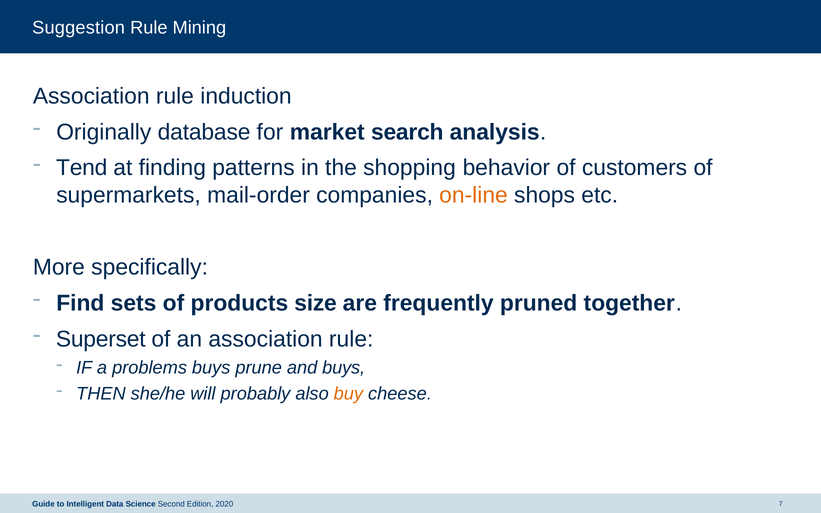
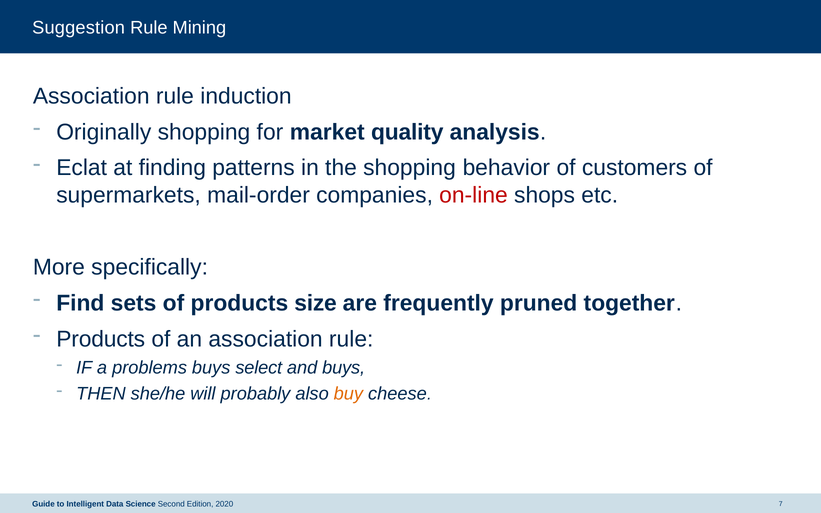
Originally database: database -> shopping (204, 132)
search: search -> quality (407, 132)
Tend: Tend -> Eclat (82, 168)
on-line colour: orange -> red (473, 195)
Superset: Superset -> Products (101, 339)
prune: prune -> select (259, 368)
